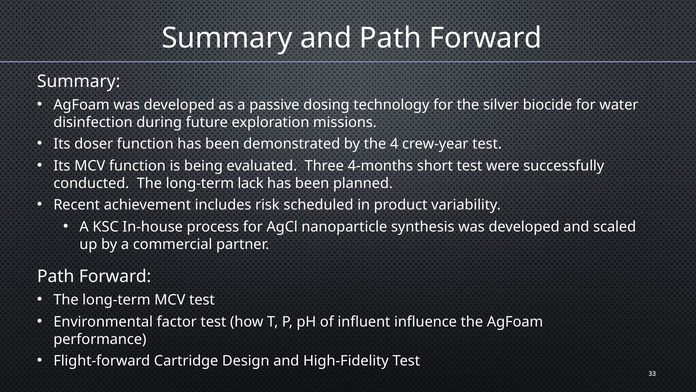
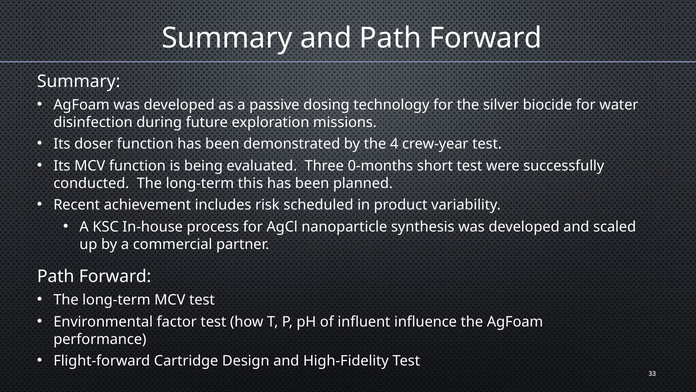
4-months: 4-months -> 0-months (380, 166)
lack: lack -> this (250, 183)
